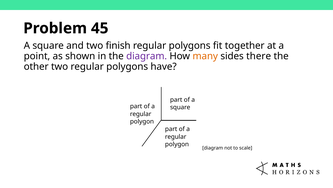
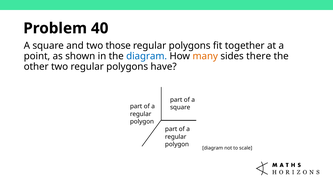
45: 45 -> 40 (100, 28)
finish: finish -> those (118, 46)
diagram colour: purple -> blue (147, 56)
